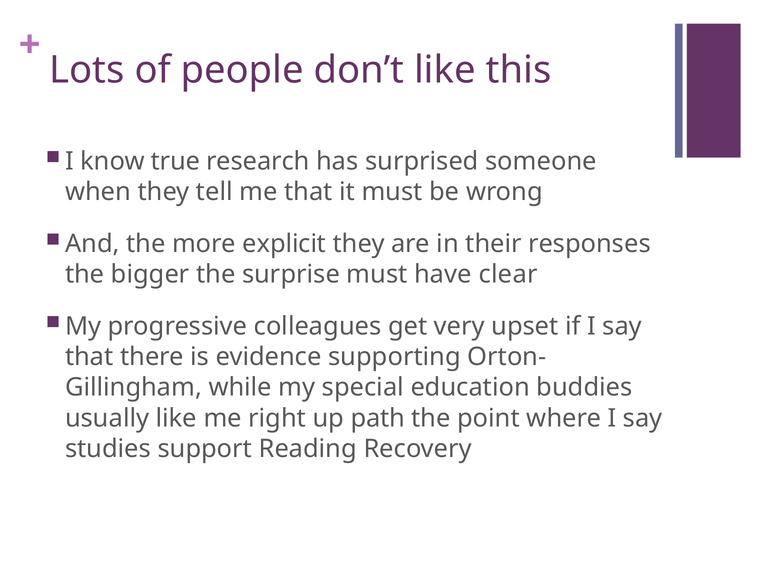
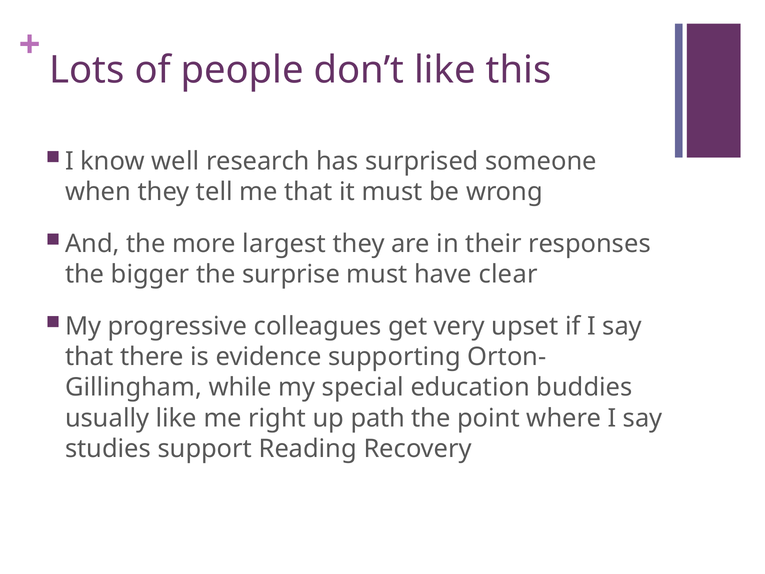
true: true -> well (175, 161)
explicit: explicit -> largest (284, 244)
